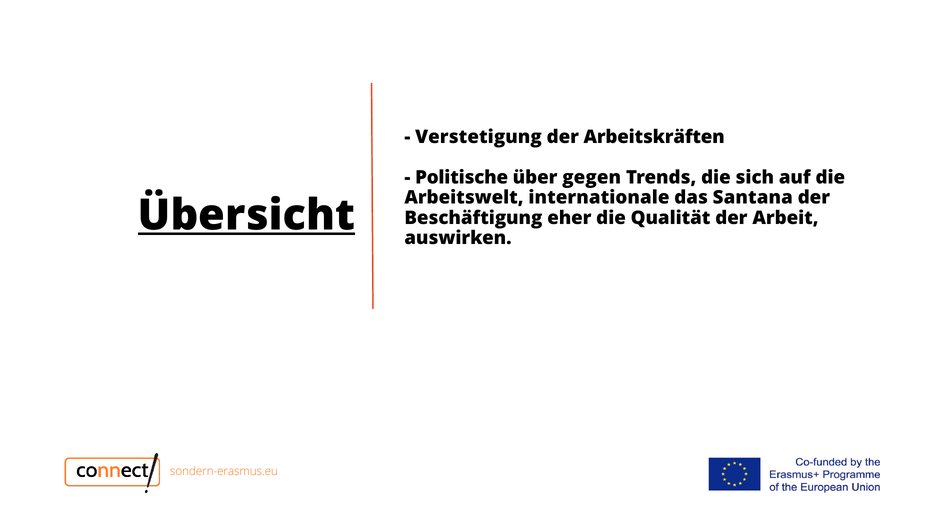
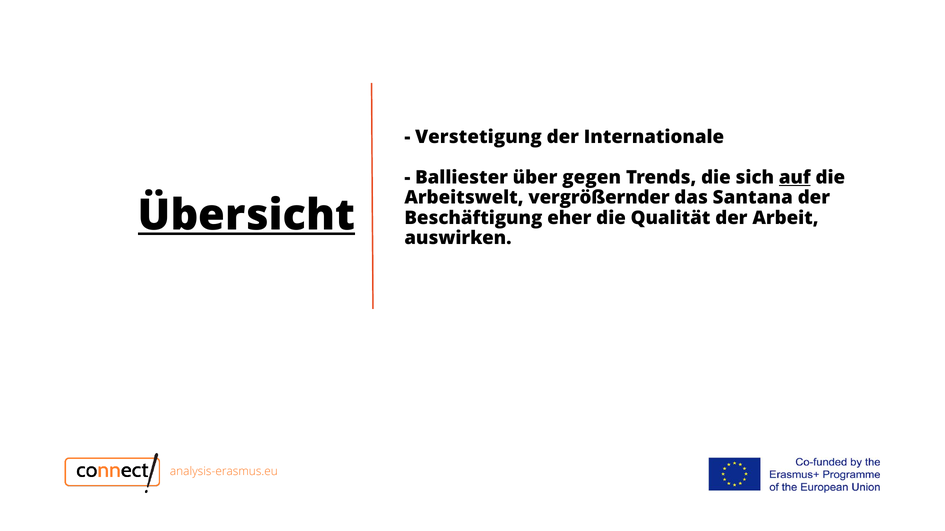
Arbeitskräften: Arbeitskräften -> Internationale (654, 137)
Politische: Politische -> Balliester (462, 178)
auf underline: none -> present (795, 178)
internationale: internationale -> vergrößernder (599, 198)
sondern-erasmus.eu: sondern-erasmus.eu -> analysis-erasmus.eu (224, 472)
